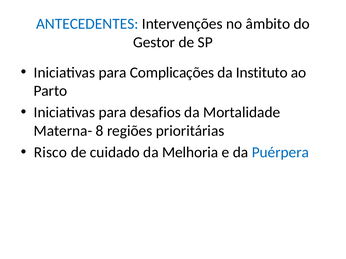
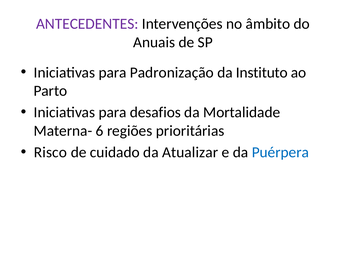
ANTECEDENTES colour: blue -> purple (87, 24)
Gestor: Gestor -> Anuais (154, 42)
Complicações: Complicações -> Padronização (172, 73)
8: 8 -> 6 (100, 131)
Melhoria: Melhoria -> Atualizar (190, 153)
